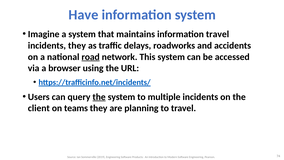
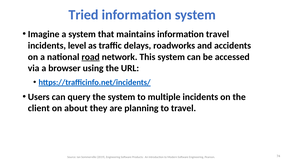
Have: Have -> Tried (84, 15)
incidents they: they -> level (77, 45)
the underline: present -> none (99, 97)
teams: teams -> about (76, 108)
